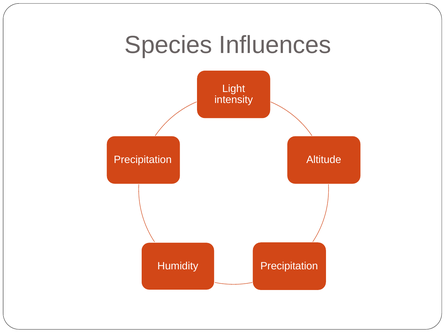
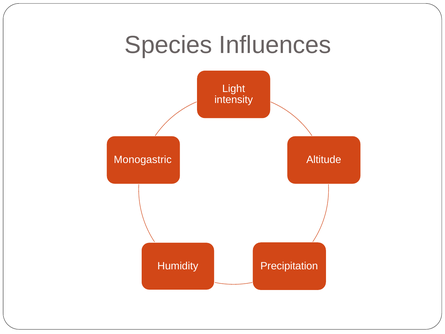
Precipitation: Precipitation -> Monogastric (143, 160)
